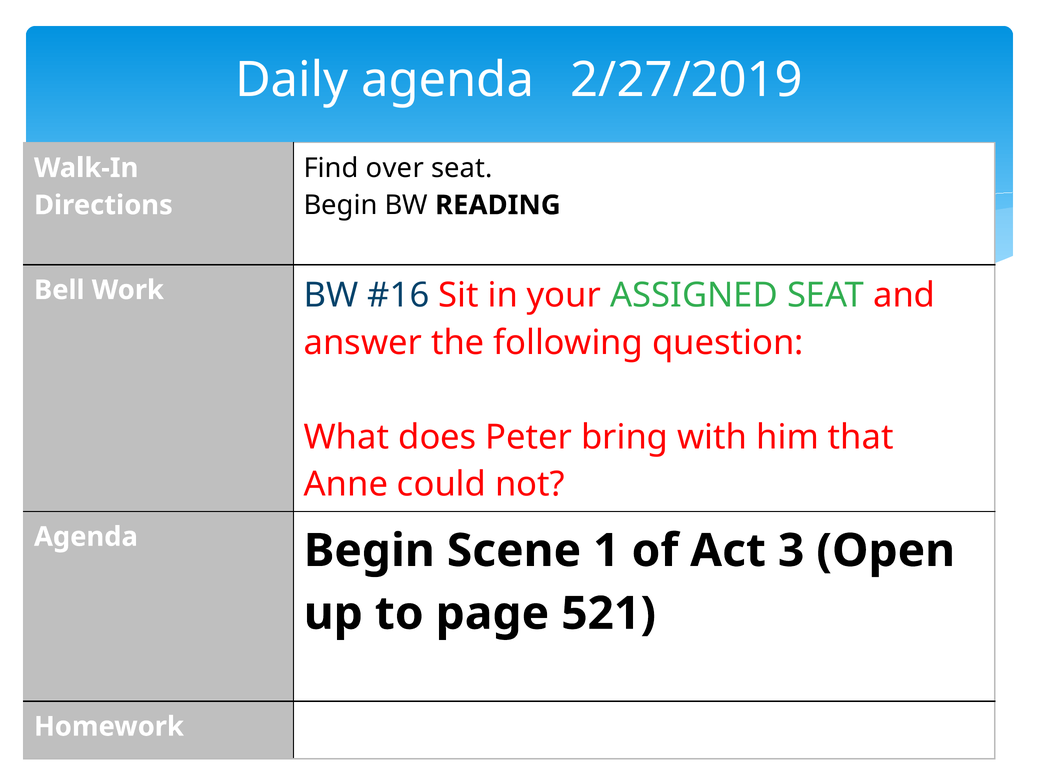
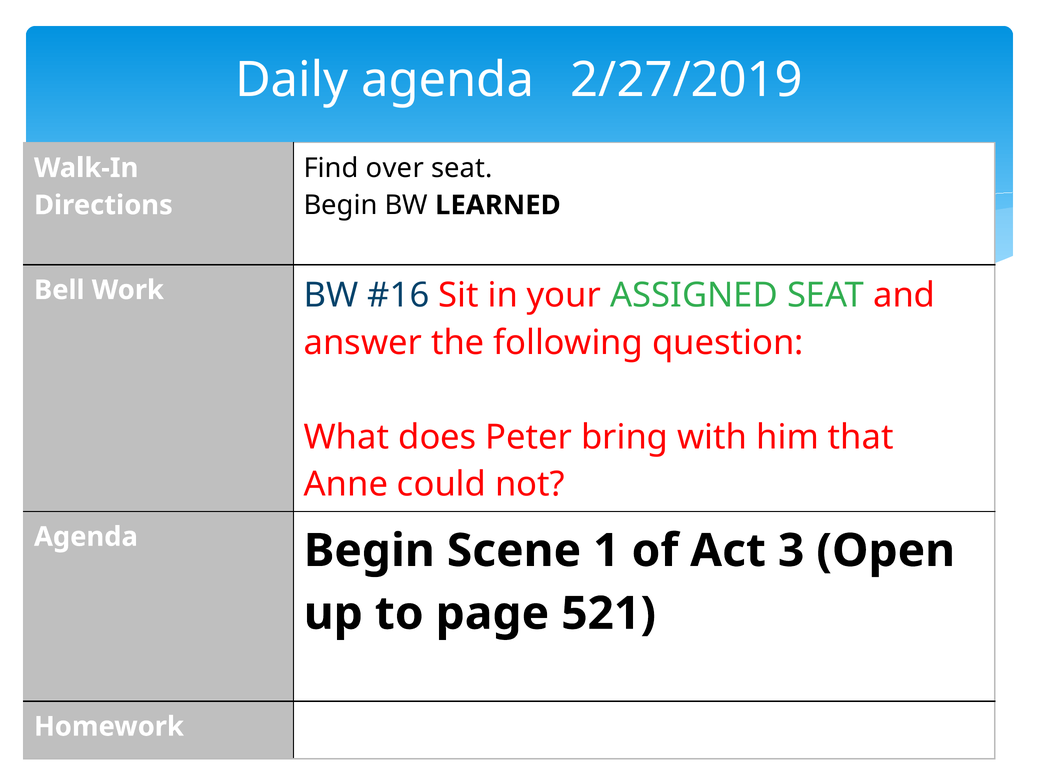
READING: READING -> LEARNED (498, 205)
